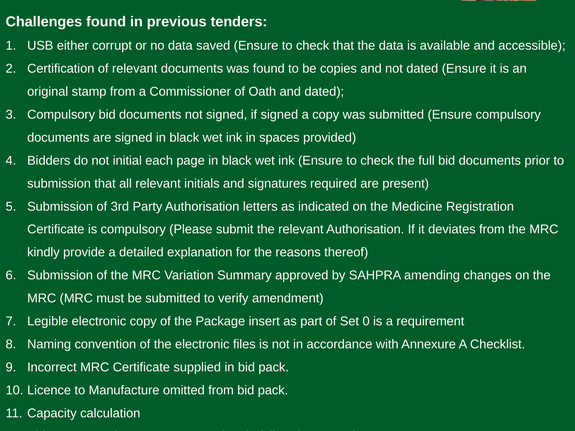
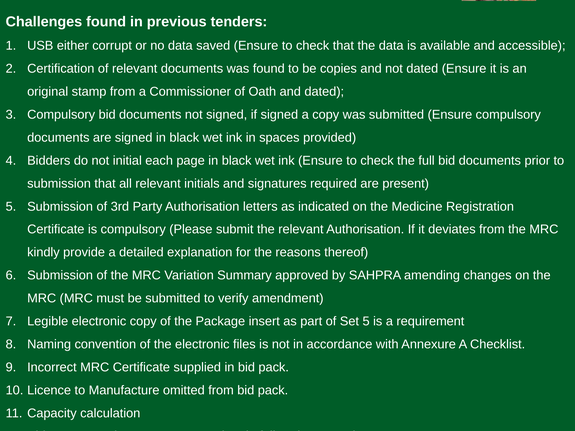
Set 0: 0 -> 5 (366, 321)
